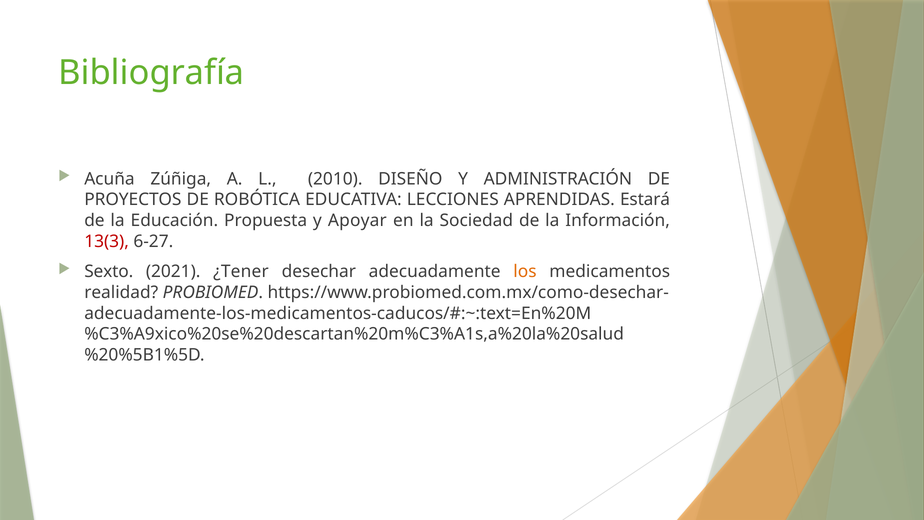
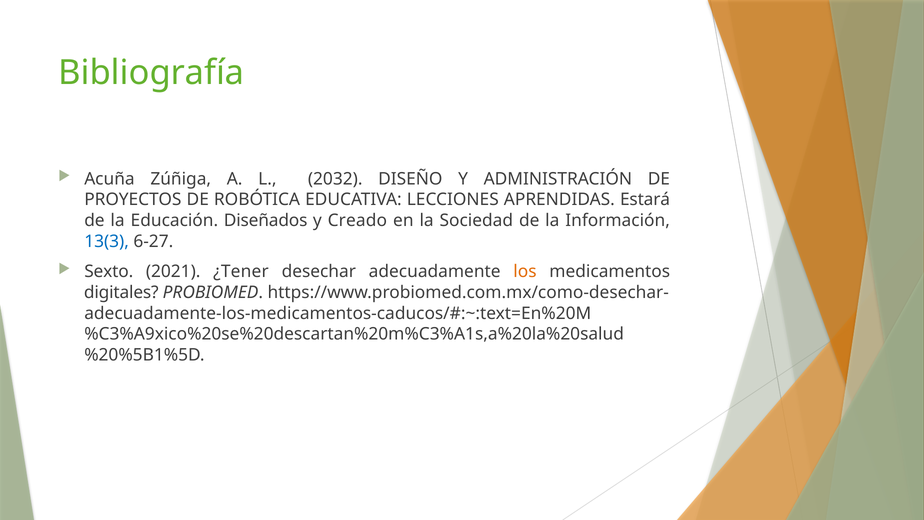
2010: 2010 -> 2032 (335, 179)
Propuesta: Propuesta -> Diseñados (266, 220)
Apoyar: Apoyar -> Creado (357, 220)
13(3 colour: red -> blue (107, 241)
realidad: realidad -> digitales (121, 292)
